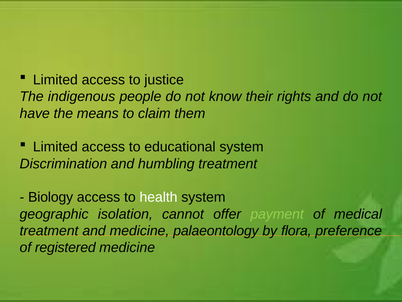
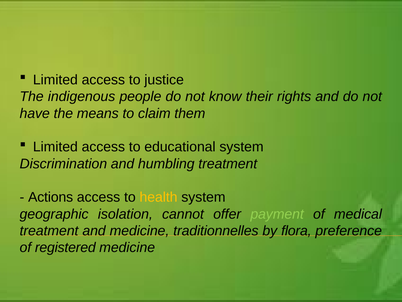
Biology: Biology -> Actions (51, 197)
health colour: white -> yellow (159, 197)
palaeontology: palaeontology -> traditionnelles (216, 230)
